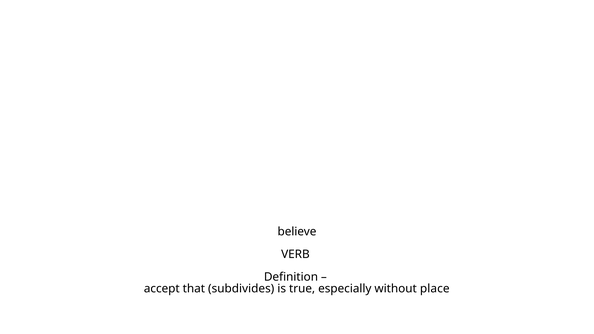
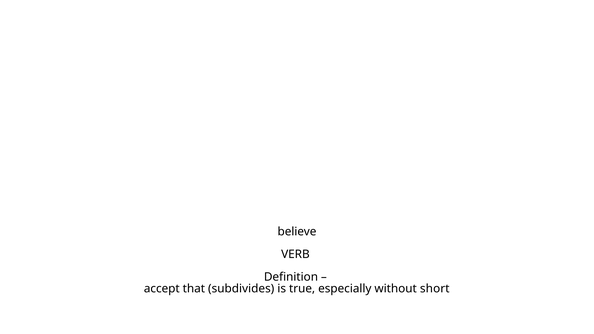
place: place -> short (435, 289)
